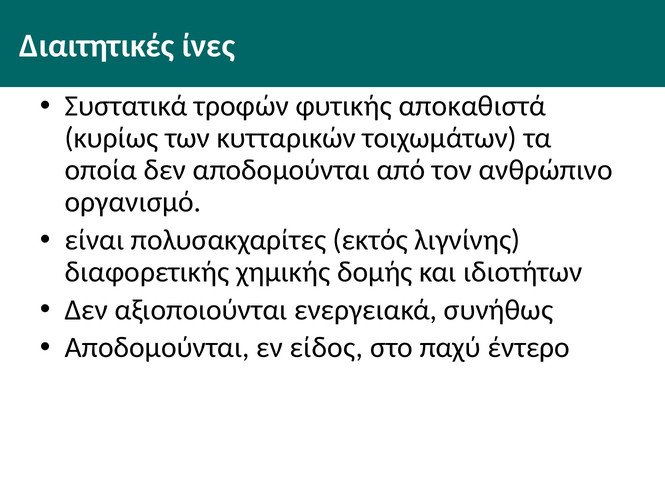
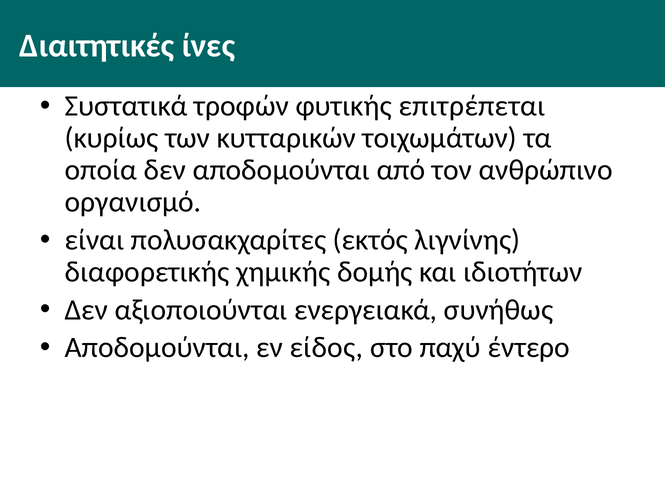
αποκαθιστά: αποκαθιστά -> επιτρέπεται (472, 106)
